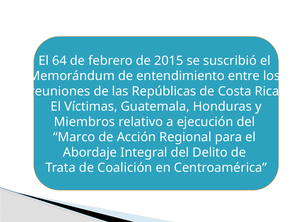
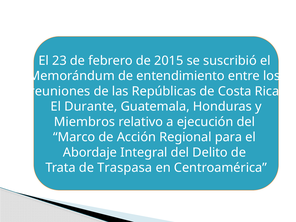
64: 64 -> 23 (59, 61)
Víctimas: Víctimas -> Durante (91, 107)
Coalición: Coalición -> Traspasa (125, 168)
